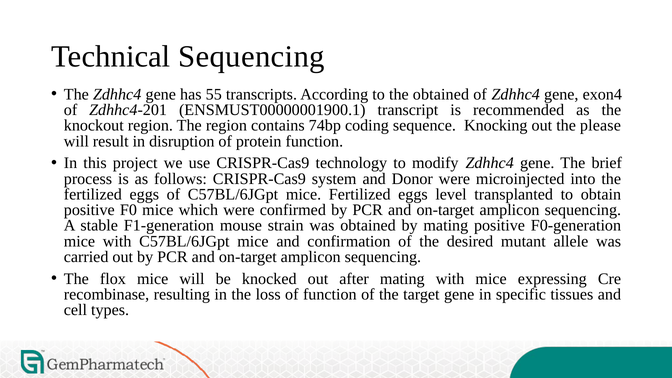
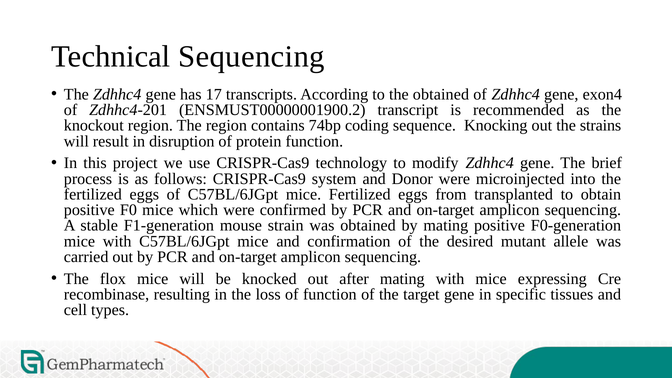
55: 55 -> 17 (214, 94)
ENSMUST00000001900.1: ENSMUST00000001900.1 -> ENSMUST00000001900.2 (272, 110)
please: please -> strains (601, 126)
level: level -> from (451, 194)
